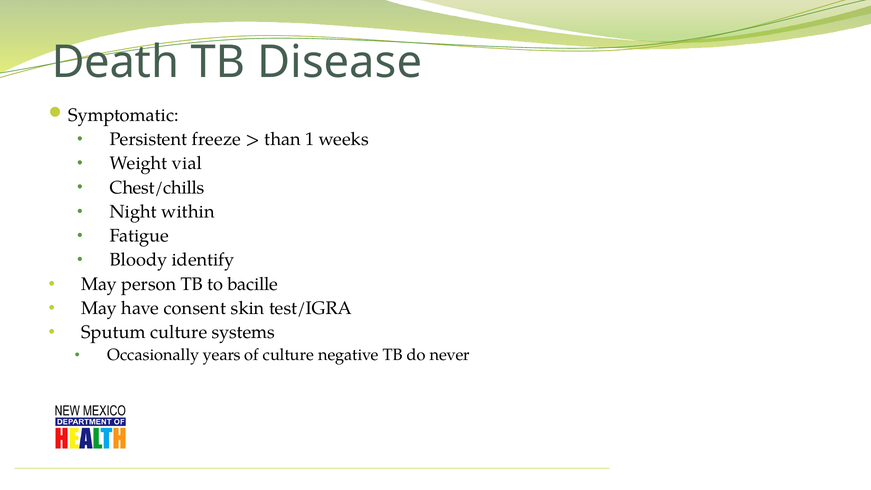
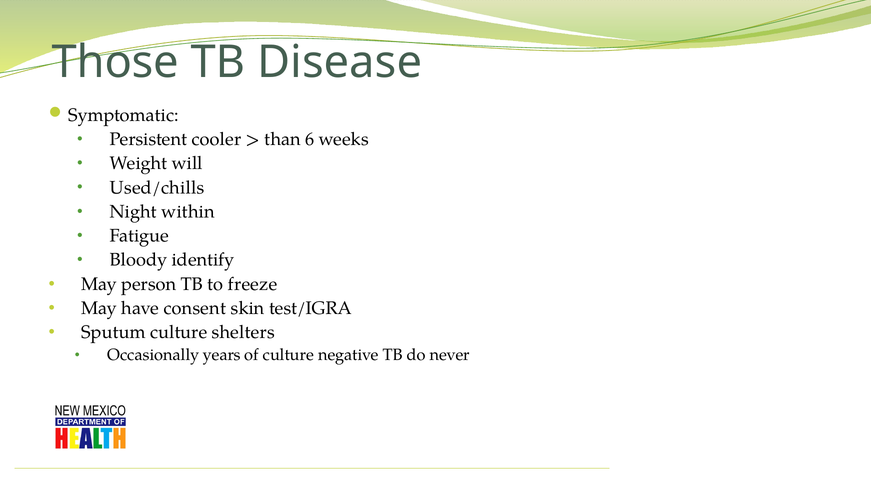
Death: Death -> Those (115, 62)
freeze: freeze -> cooler (217, 139)
1: 1 -> 6 (310, 139)
vial: vial -> will (187, 163)
Chest/chills: Chest/chills -> Used/chills (157, 188)
bacille: bacille -> freeze (253, 284)
systems: systems -> shelters (243, 332)
